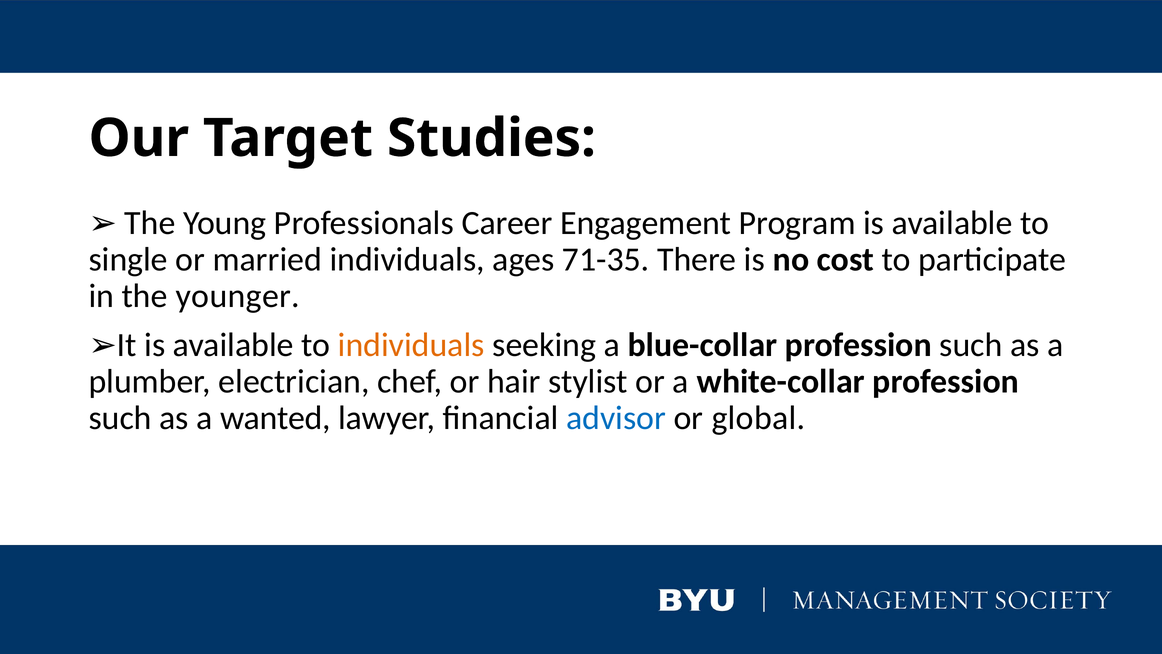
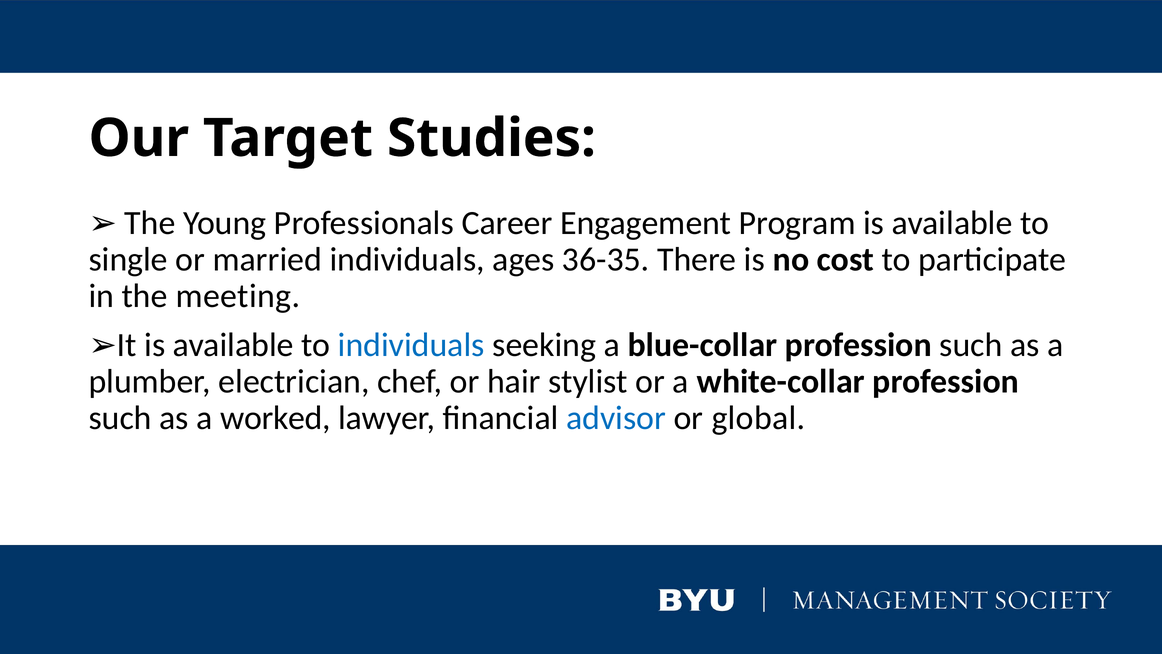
71-35: 71-35 -> 36-35 (606, 259)
younger: younger -> meeting (238, 296)
individuals colour: orange -> blue (411, 345)
wanted: wanted -> worked (275, 418)
